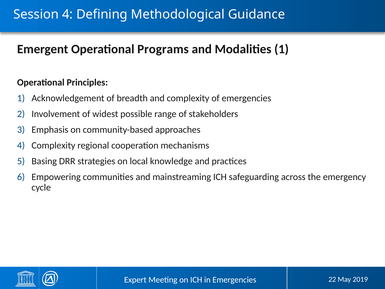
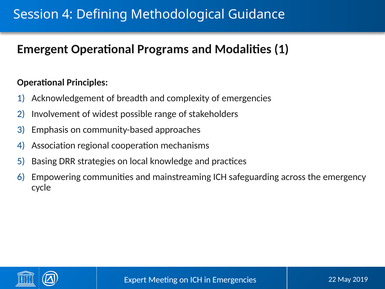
4 Complexity: Complexity -> Association (53, 145)
